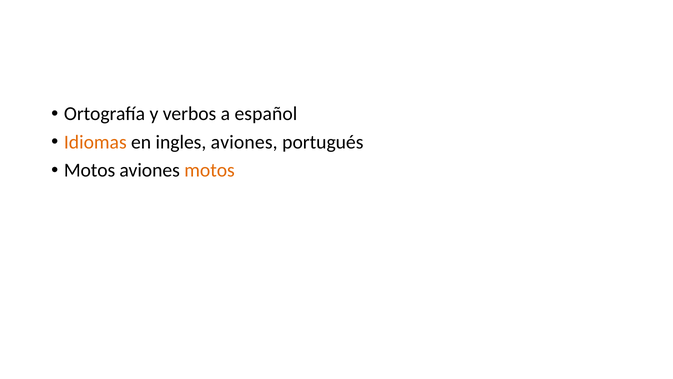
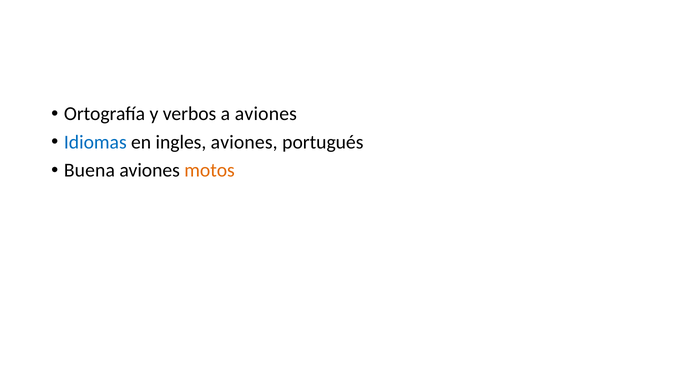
a español: español -> aviones (266, 114)
Idiomas colour: orange -> blue (95, 142)
Motos: Motos -> Buena (89, 170)
